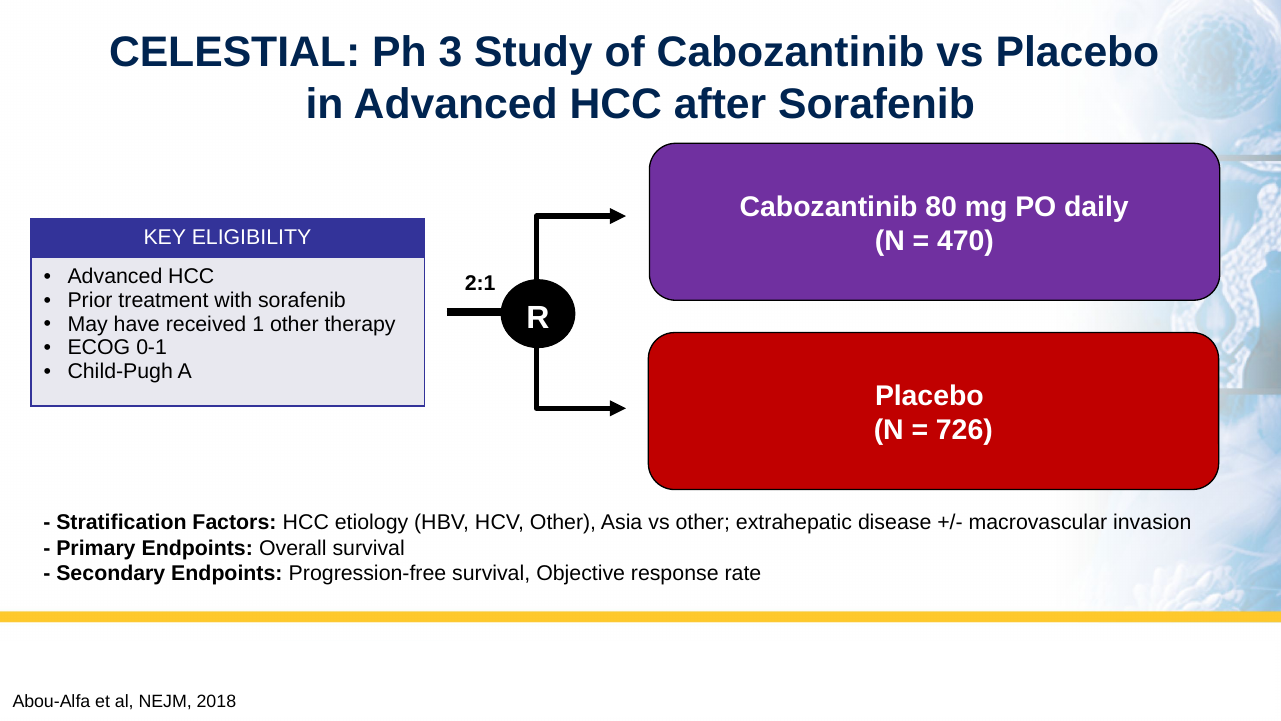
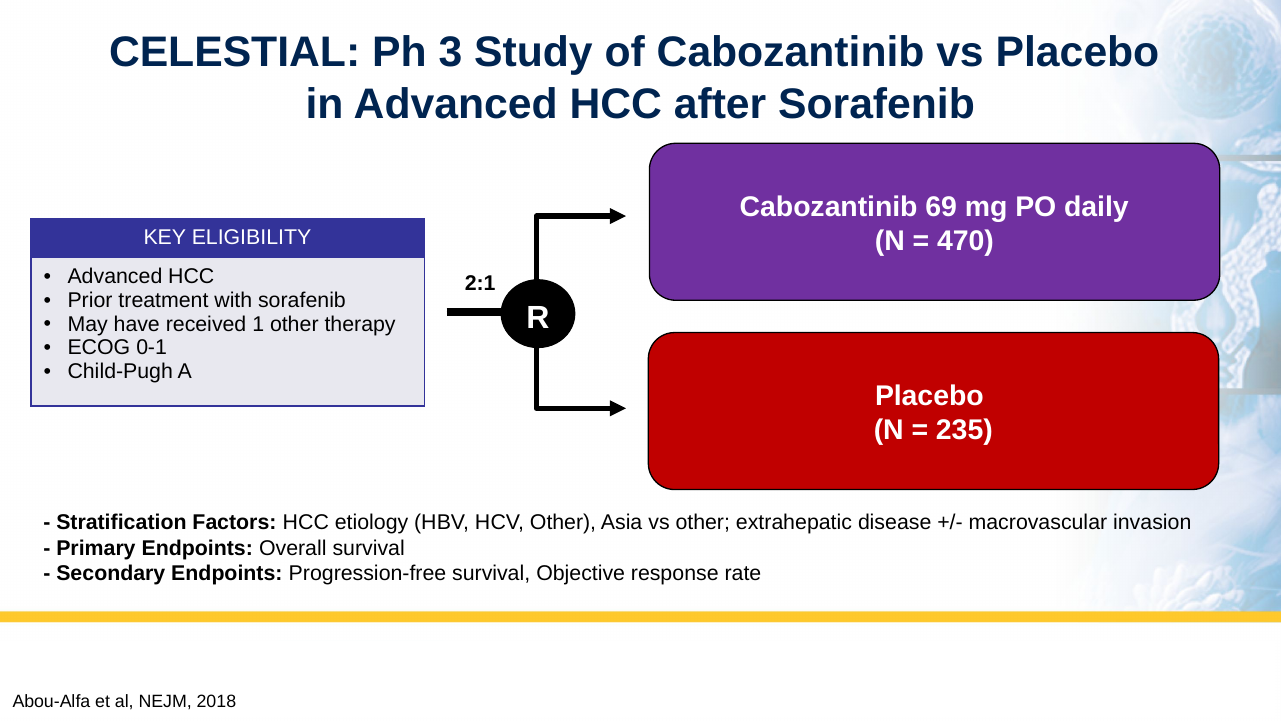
80: 80 -> 69 (941, 207)
726: 726 -> 235 (964, 430)
